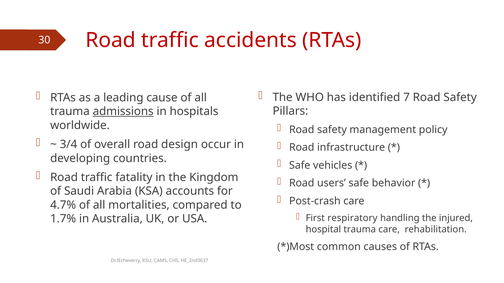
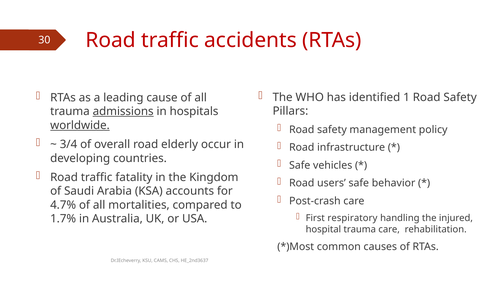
7: 7 -> 1 (407, 98)
worldwide underline: none -> present (80, 126)
design: design -> elderly (180, 145)
